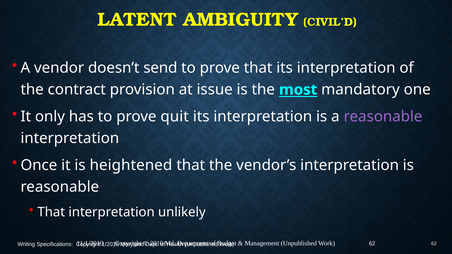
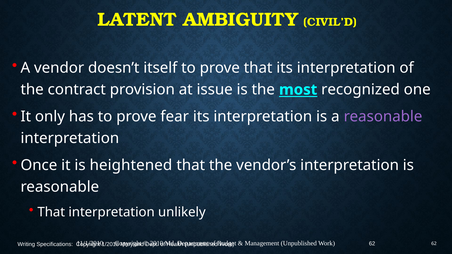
send: send -> itself (160, 68)
mandatory: mandatory -> recognized (361, 90)
quit: quit -> fear (175, 117)
